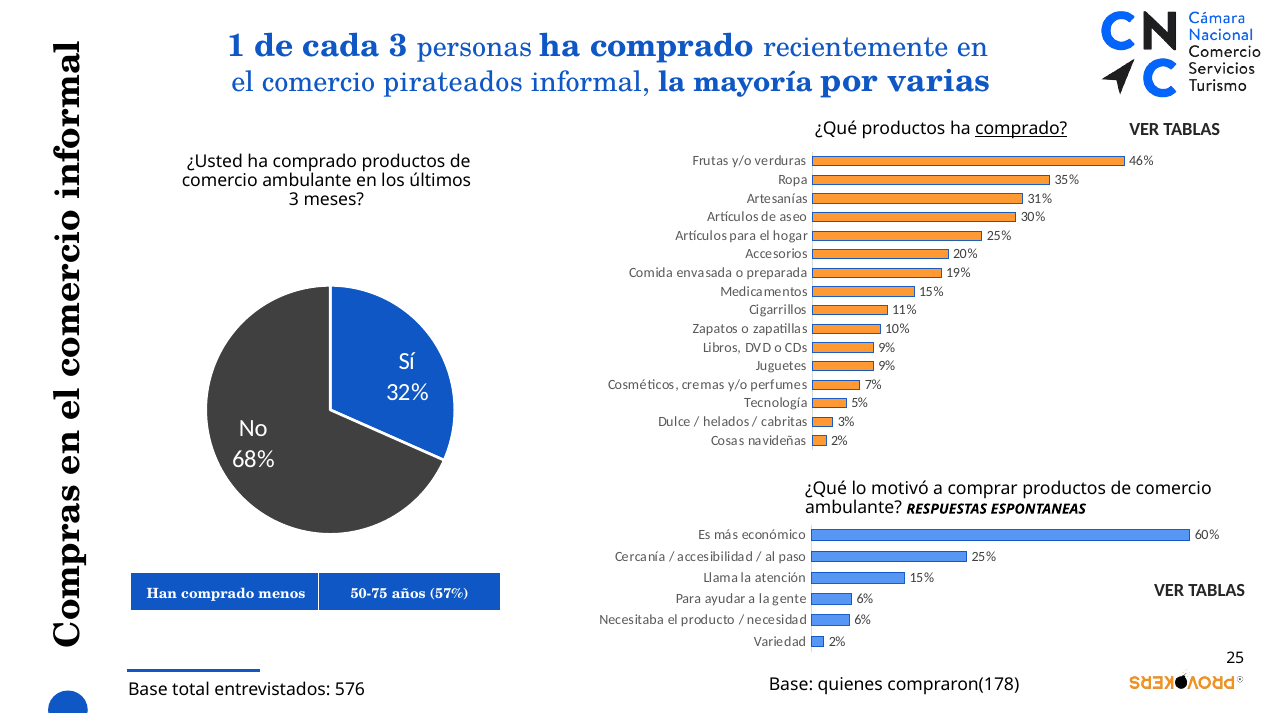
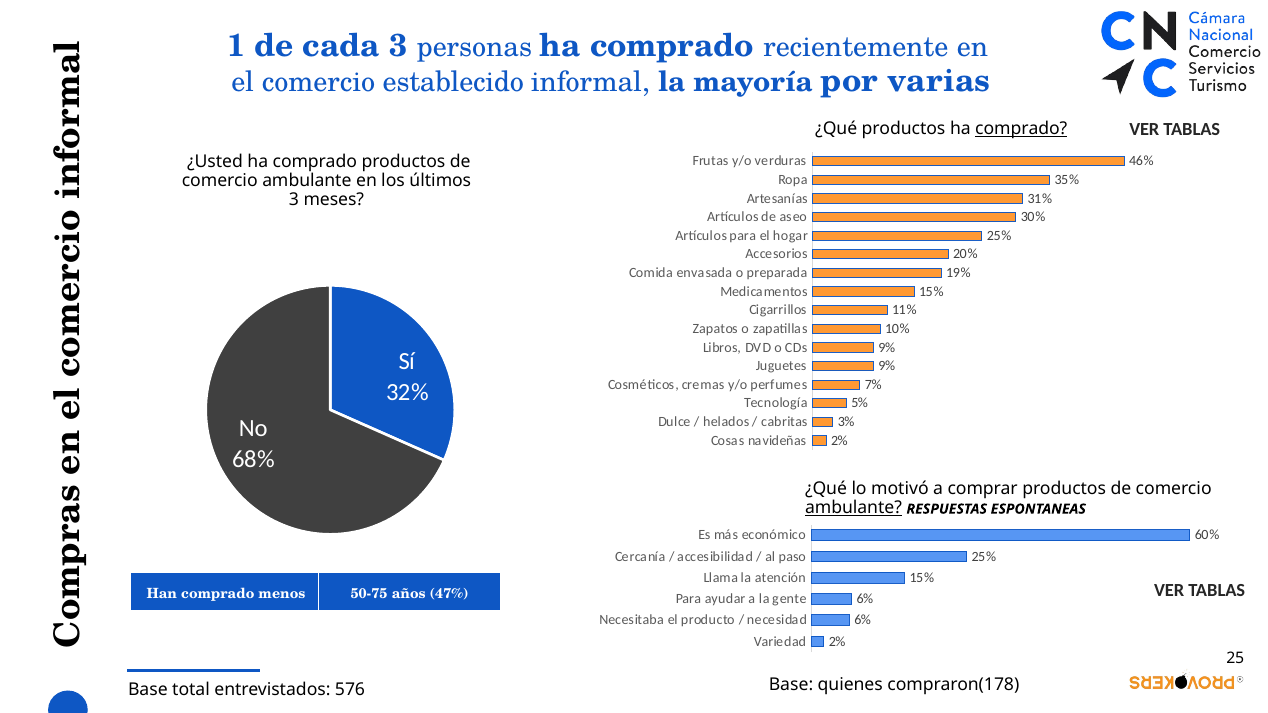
pirateados: pirateados -> establecido (453, 82)
ambulante underline: none -> present (853, 508)
57%: 57% -> 47% (449, 594)
